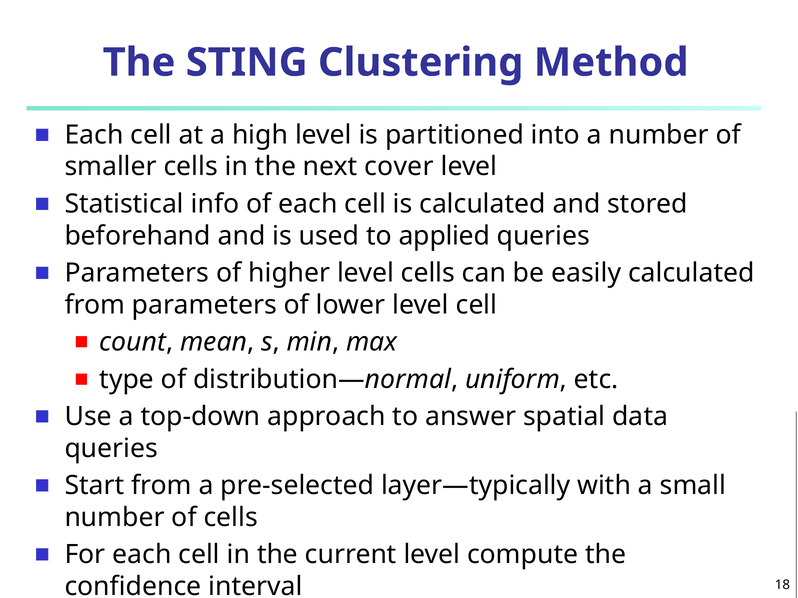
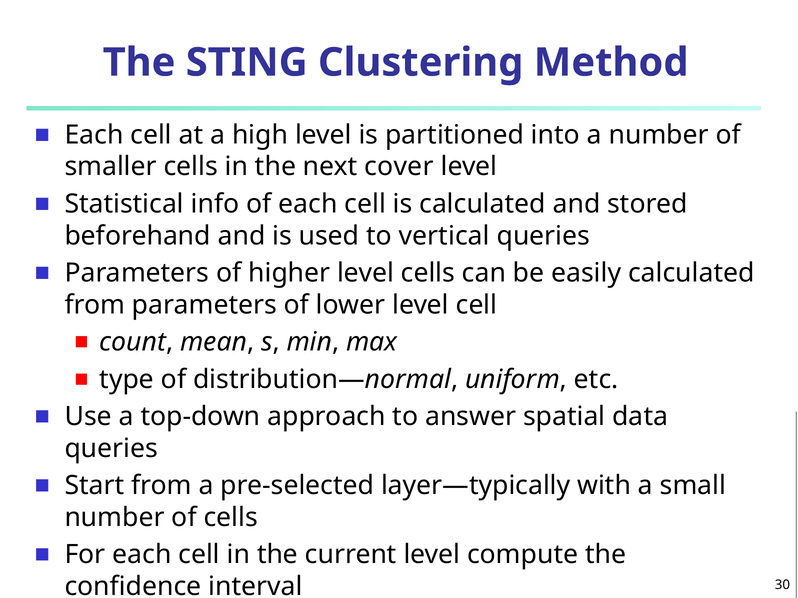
applied: applied -> vertical (444, 236)
18: 18 -> 30 (782, 585)
